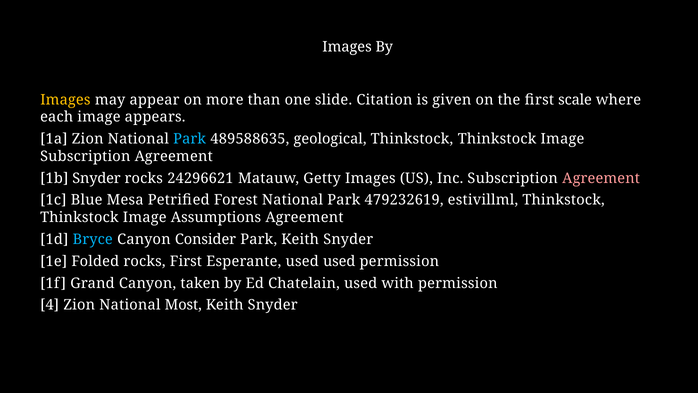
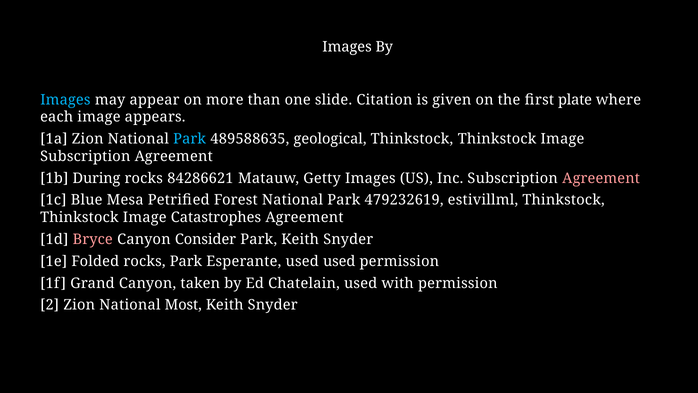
Images colour: yellow -> light blue (65, 100)
scale: scale -> plate (575, 100)
1b Snyder: Snyder -> During (96, 178)
24296621: 24296621 -> 84286621 (200, 178)
Assumptions: Assumptions -> Catastrophes (216, 217)
Bryce colour: light blue -> pink (93, 239)
rocks First: First -> Park (186, 261)
4: 4 -> 2 (50, 305)
